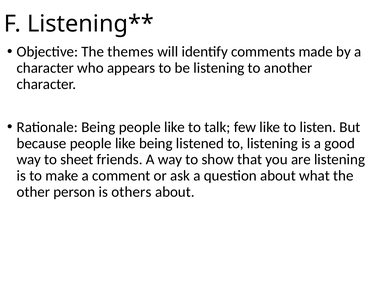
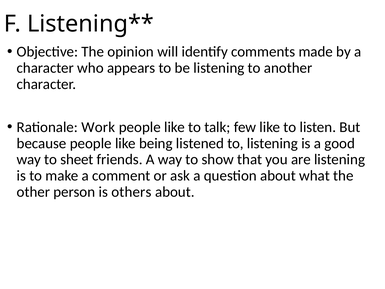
themes: themes -> opinion (131, 52)
Rationale Being: Being -> Work (98, 127)
